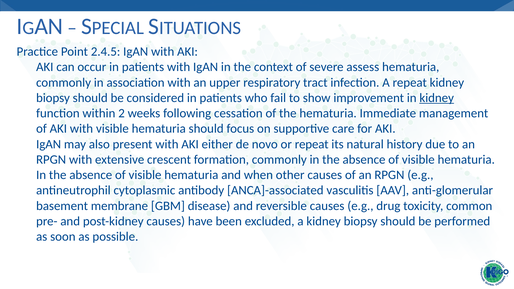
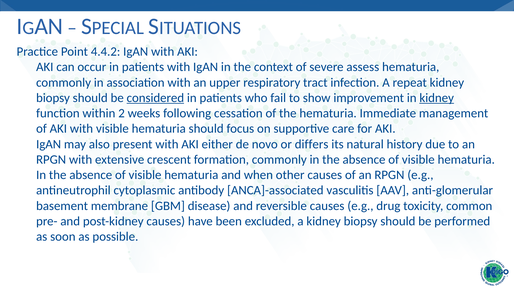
2.4.5: 2.4.5 -> 4.4.2 (106, 52)
considered underline: none -> present (155, 98)
or repeat: repeat -> differs (312, 144)
